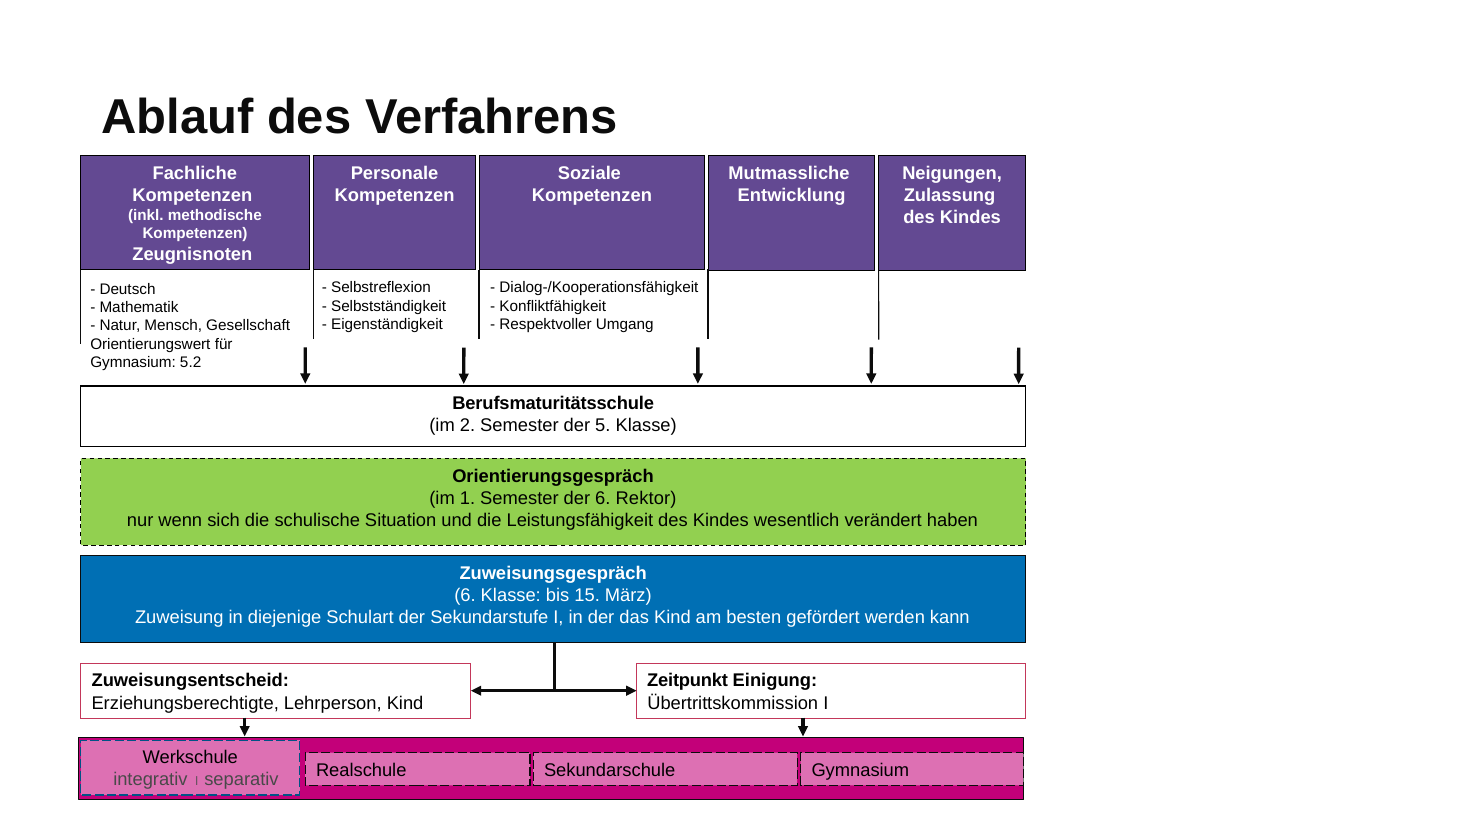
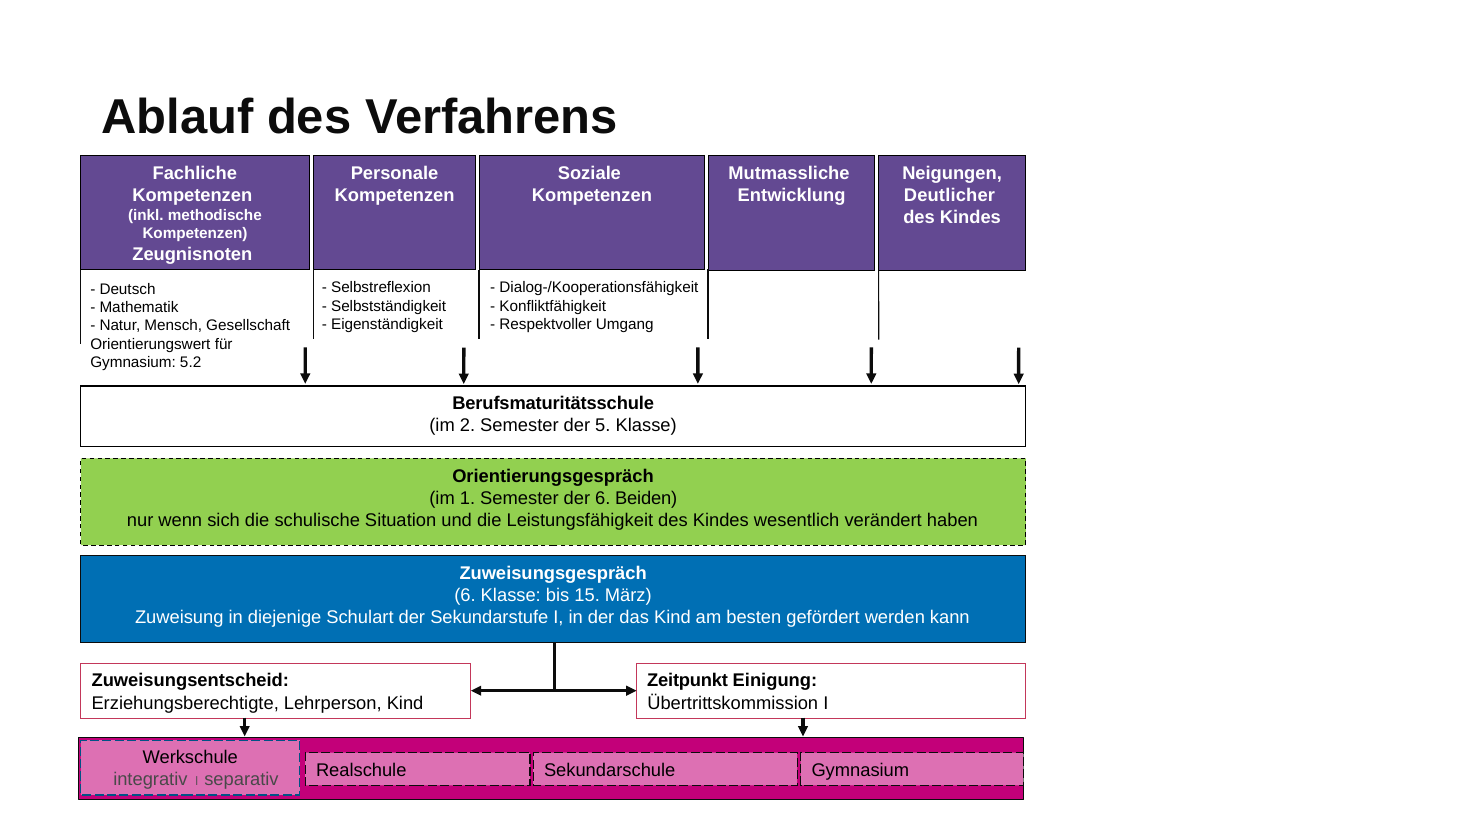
Zulassung: Zulassung -> Deutlicher (949, 195)
Rektor: Rektor -> Beiden (646, 498)
